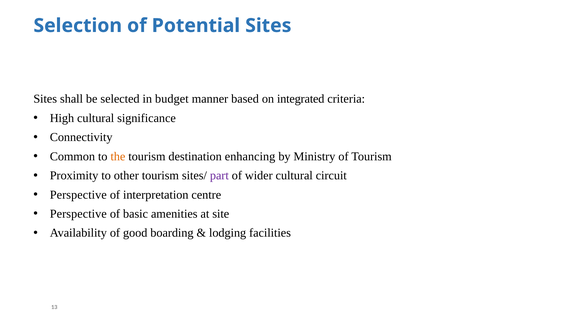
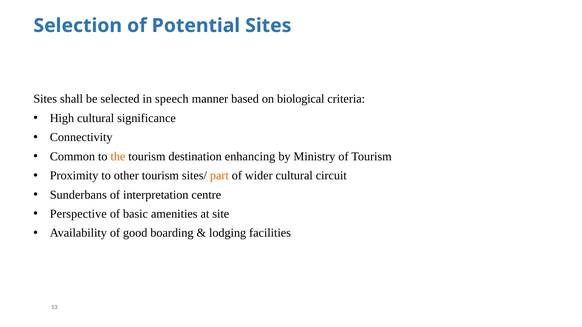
budget: budget -> speech (172, 99)
integrated: integrated -> biological (301, 99)
part colour: purple -> orange (219, 176)
Perspective: Perspective -> Sunderbans (78, 195)
